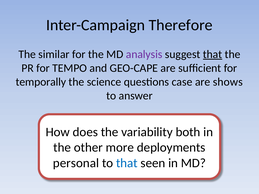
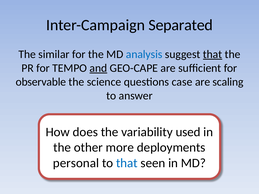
Therefore: Therefore -> Separated (181, 25)
analysis colour: purple -> blue (144, 54)
and underline: none -> present (98, 68)
temporally: temporally -> observable (41, 82)
shows: shows -> scaling (228, 82)
both: both -> used (188, 132)
